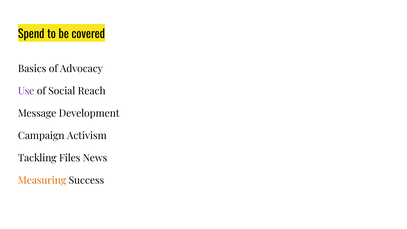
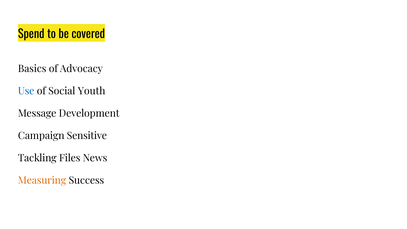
Use colour: purple -> blue (26, 91)
Reach: Reach -> Youth (92, 91)
Activism: Activism -> Sensitive (87, 136)
